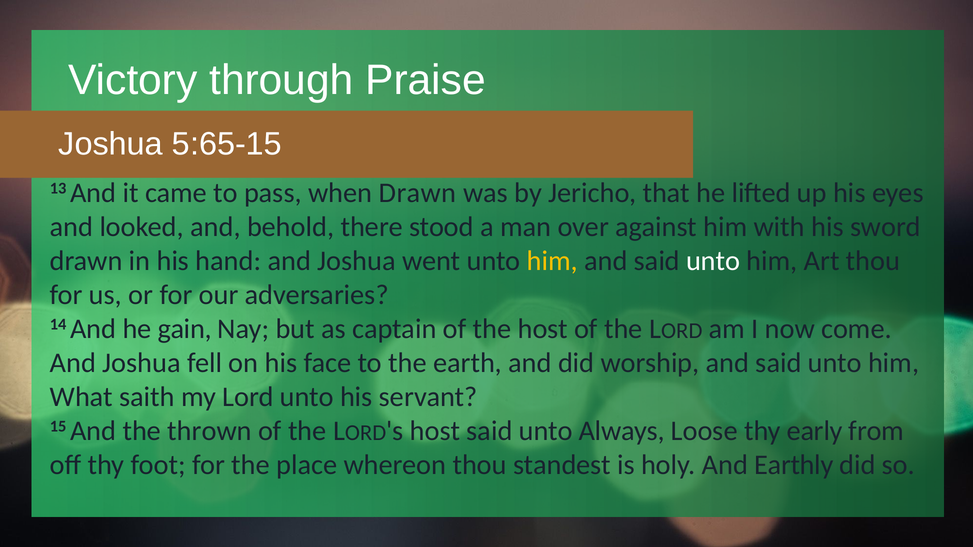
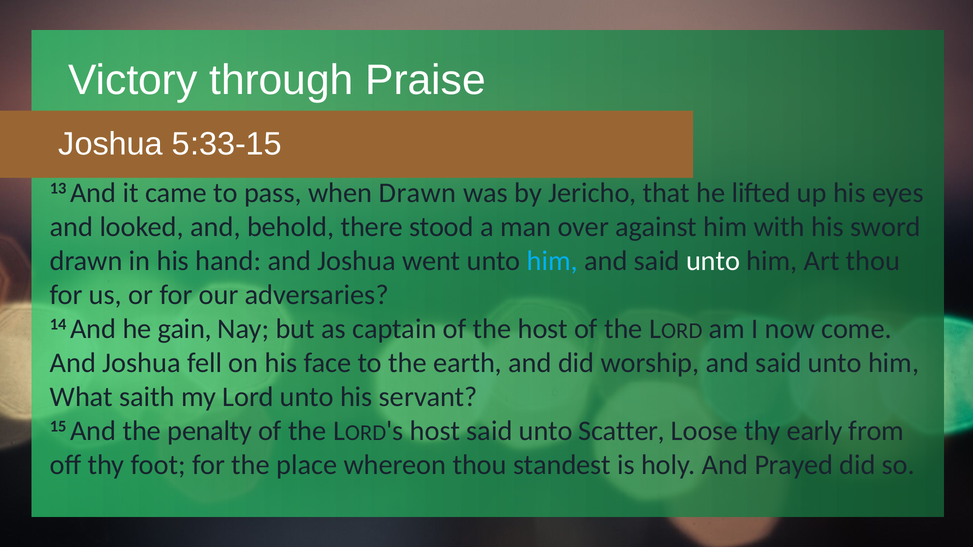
5:65-15: 5:65-15 -> 5:33-15 (227, 144)
him colour: yellow -> light blue (552, 261)
thrown: thrown -> penalty (210, 431)
Always: Always -> Scatter (622, 431)
Earthly: Earthly -> Prayed (794, 465)
